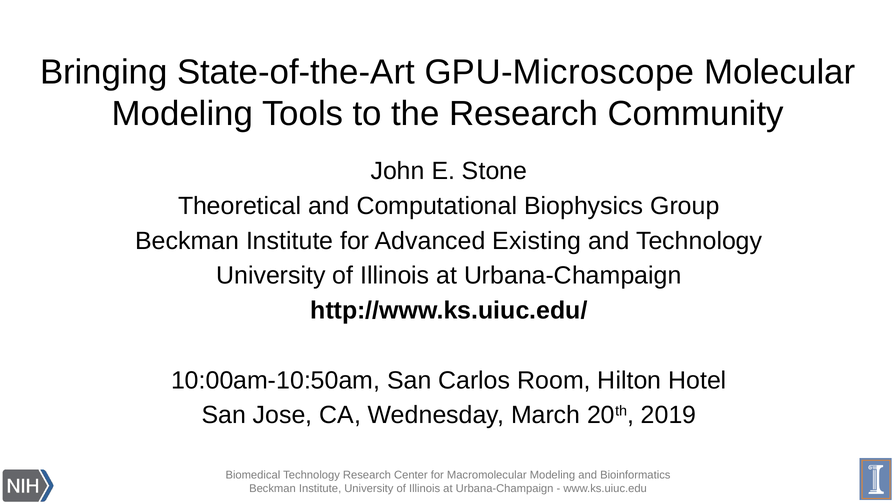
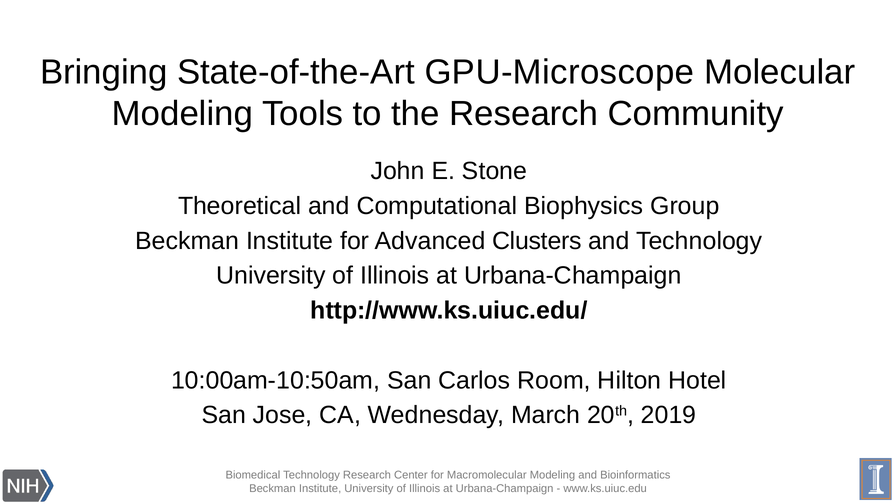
Existing: Existing -> Clusters (537, 241)
